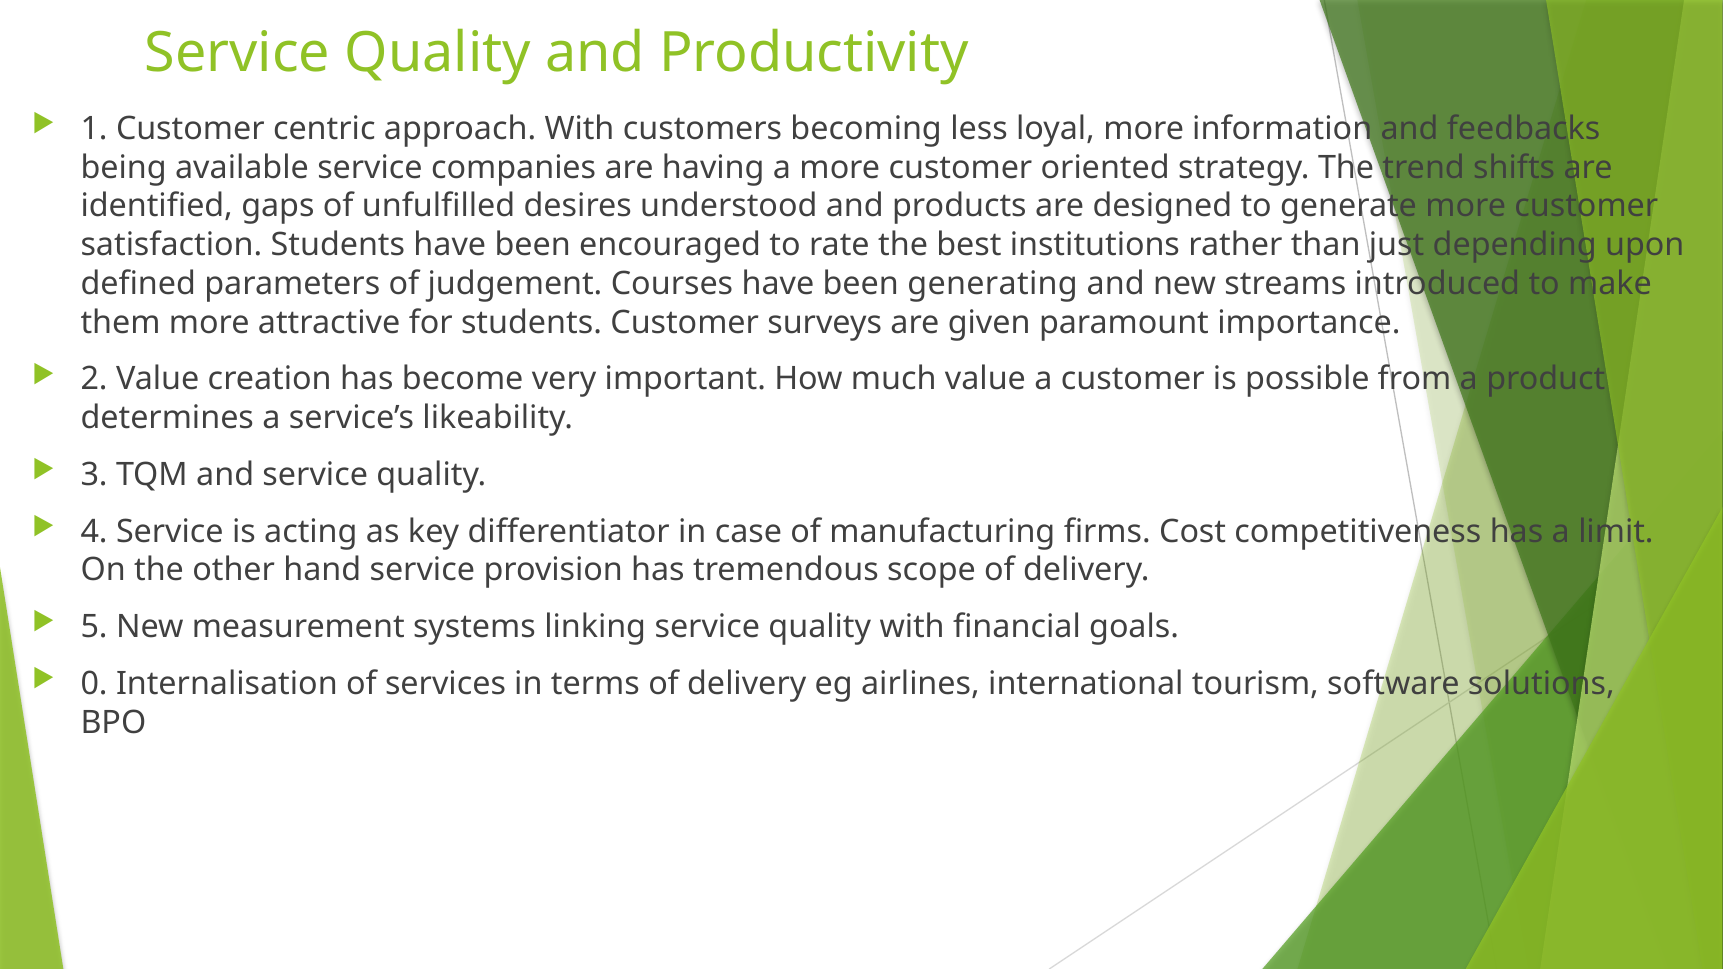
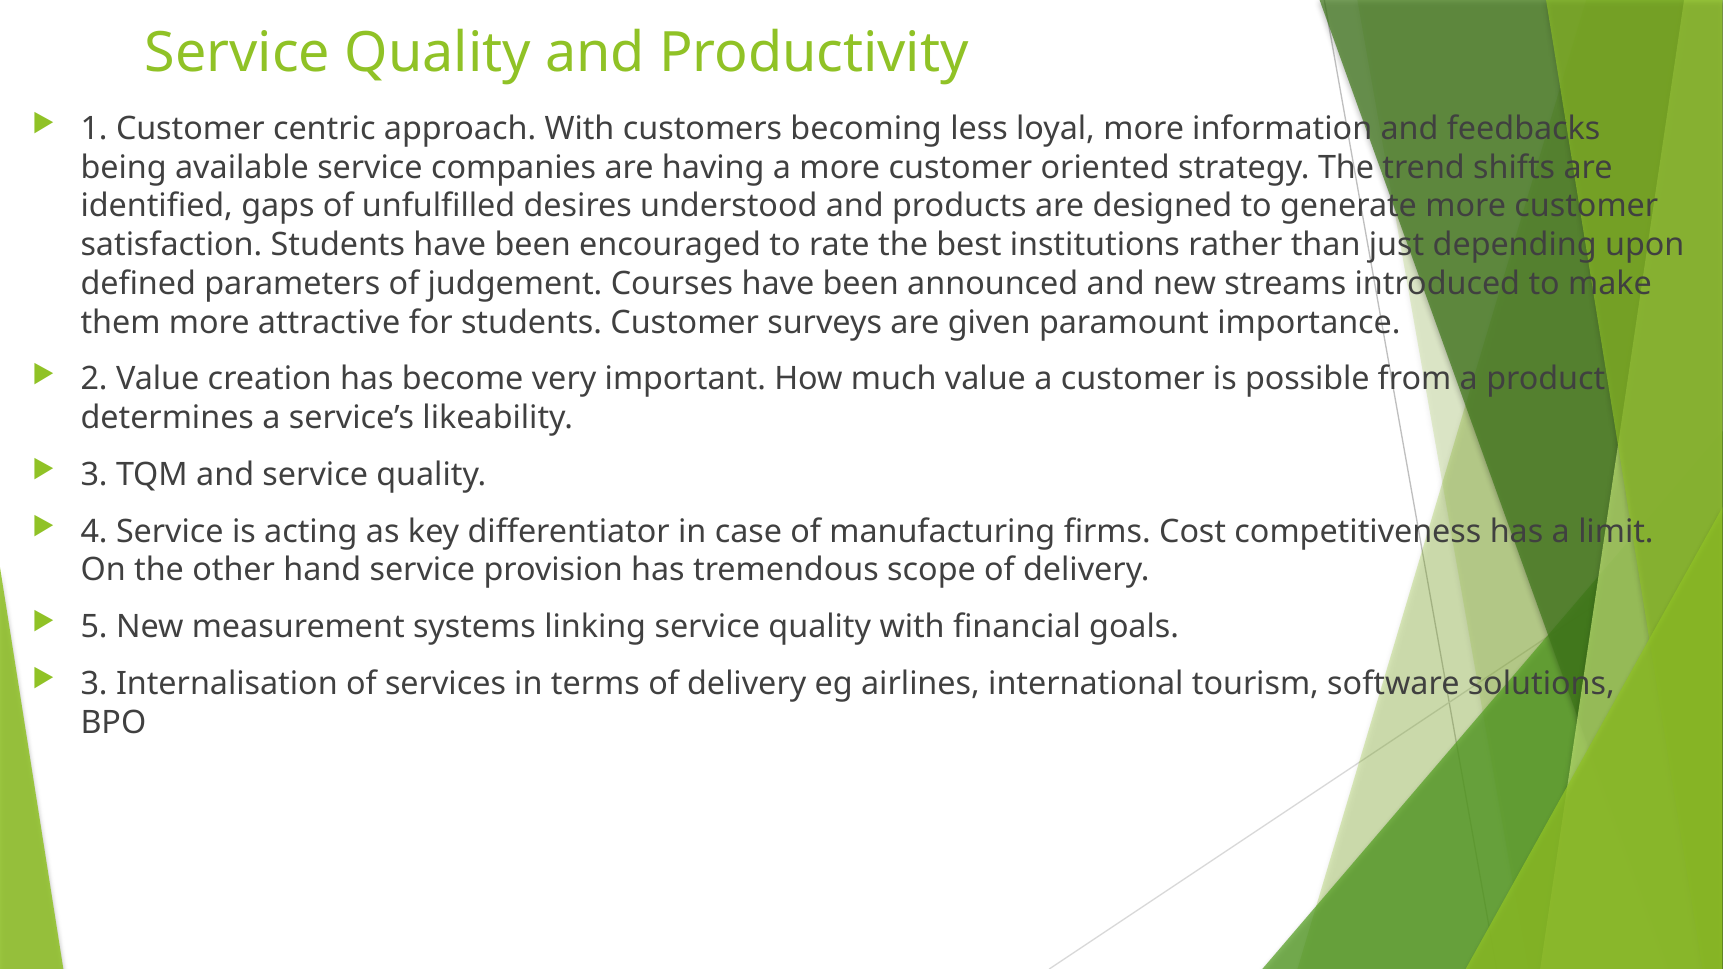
generating: generating -> announced (993, 284)
0: 0 -> 3 (94, 684)
